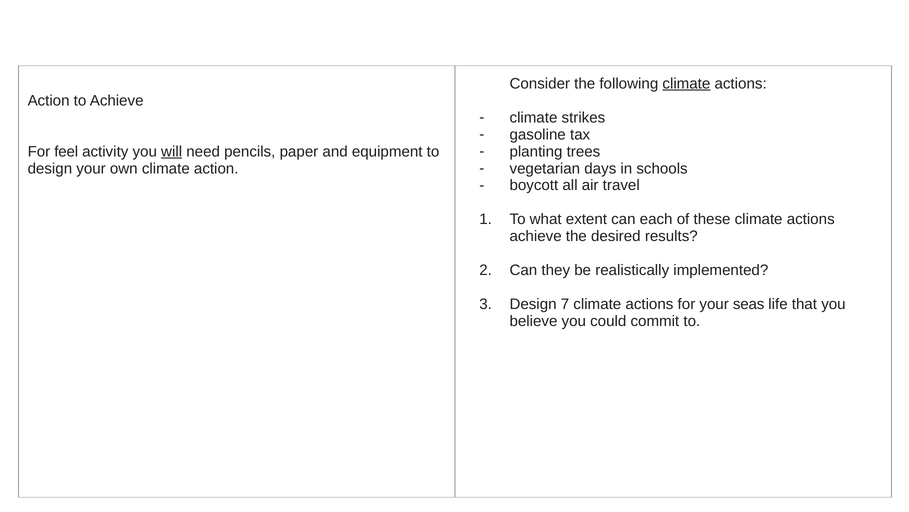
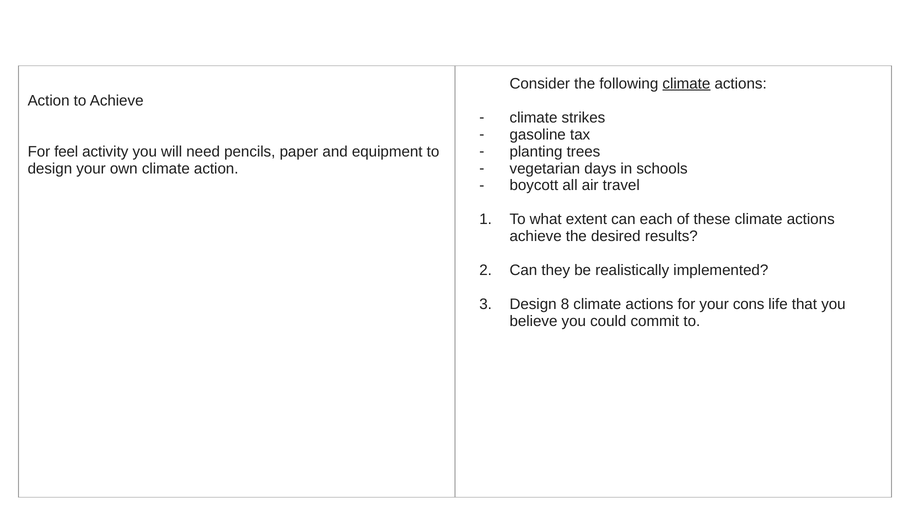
will underline: present -> none (172, 151)
7: 7 -> 8 (565, 304)
seas: seas -> cons (749, 304)
